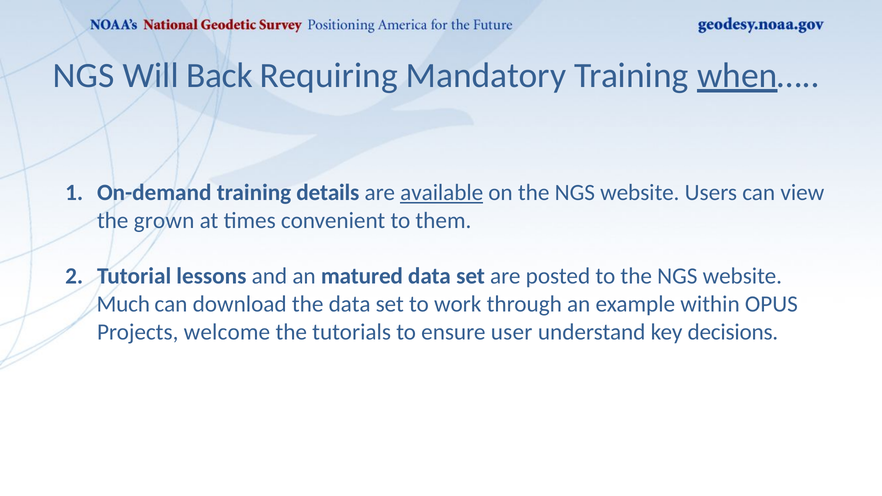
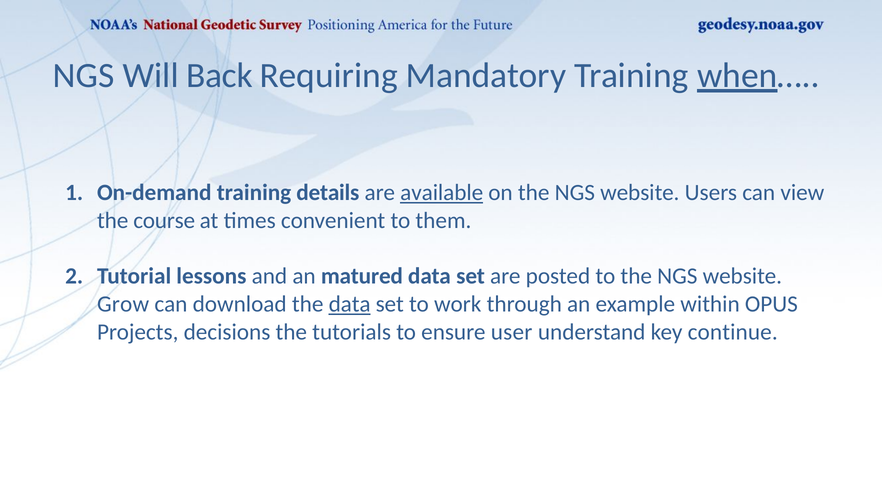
grown: grown -> course (164, 221)
Much: Much -> Grow (123, 304)
data underline: none -> present (350, 304)
welcome: welcome -> decisions (227, 332)
decisions: decisions -> continue (733, 332)
